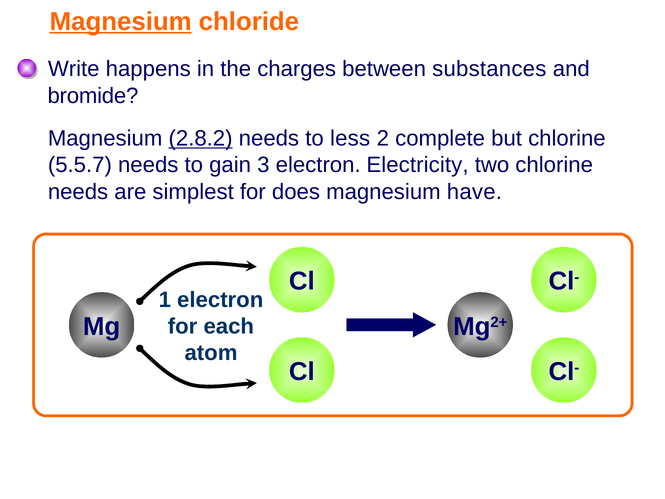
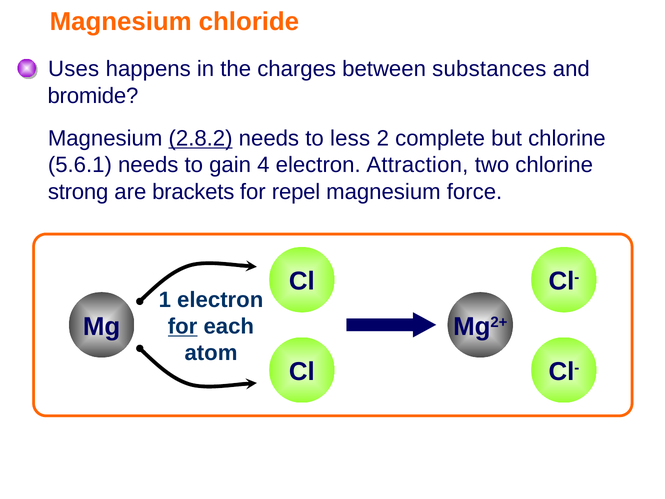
Magnesium underline: present -> none (121, 22)
Write: Write -> Uses (74, 69)
5.5.7: 5.5.7 -> 5.6.1 (80, 165)
3: 3 -> 4 (263, 165)
Electricity: Electricity -> Attraction (417, 165)
needs: needs -> strong (78, 192)
simplest: simplest -> brackets (193, 192)
does: does -> repel (296, 192)
have: have -> force (475, 192)
for underline: none -> present (183, 326)
